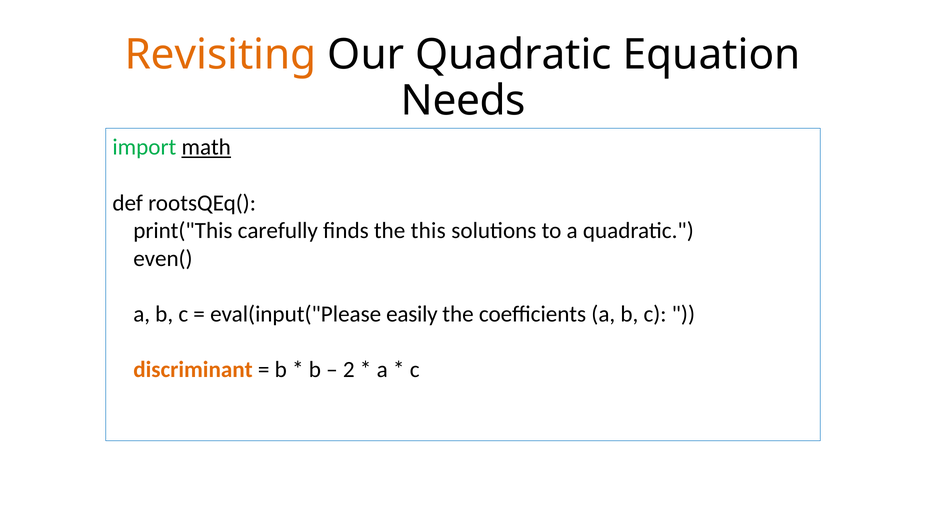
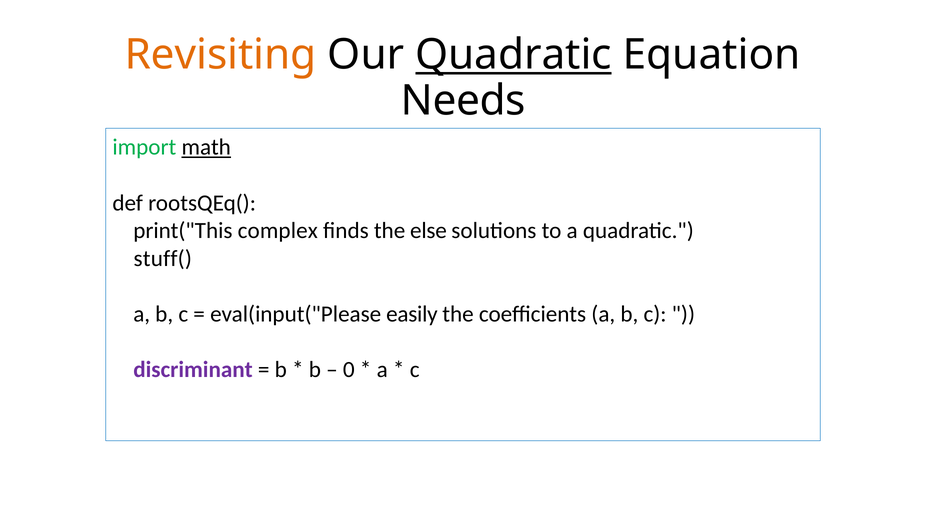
Quadratic underline: none -> present (514, 55)
carefully: carefully -> complex (278, 231)
this: this -> else (428, 231)
even(: even( -> stuff( (163, 258)
discriminant colour: orange -> purple (193, 370)
2: 2 -> 0 (349, 370)
